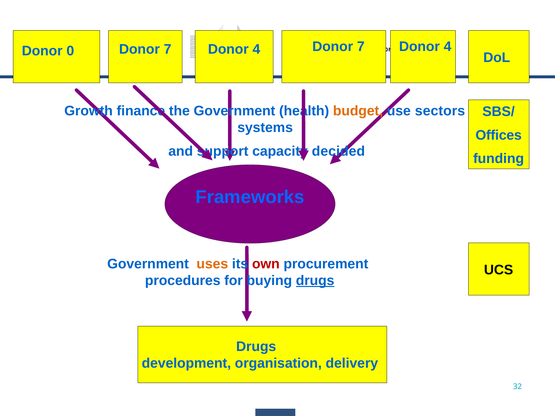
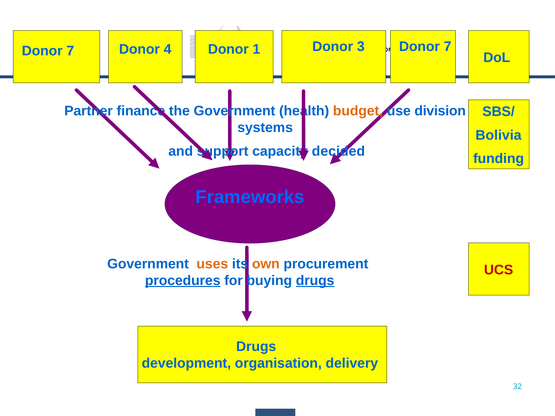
7: 7 -> 3 (361, 47)
4: 4 -> 7 (448, 47)
7: 7 -> 4 (168, 49)
4: 4 -> 1 (256, 49)
0: 0 -> 7 (70, 51)
Growth: Growth -> Partner (89, 111)
sectors: sectors -> division (440, 111)
Offices: Offices -> Bolivia (499, 135)
own colour: red -> orange (266, 264)
UCS colour: black -> red (499, 270)
procedures underline: none -> present (183, 281)
